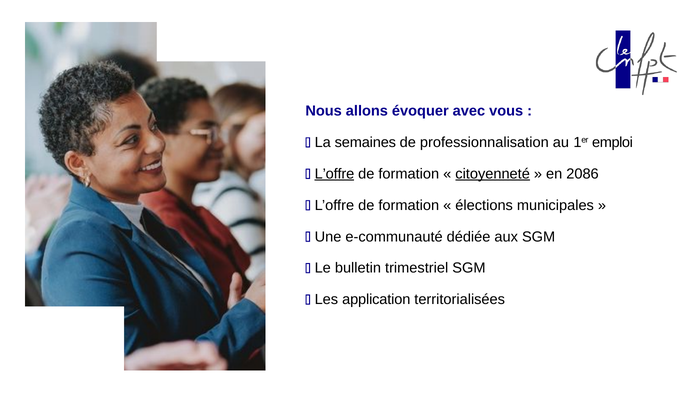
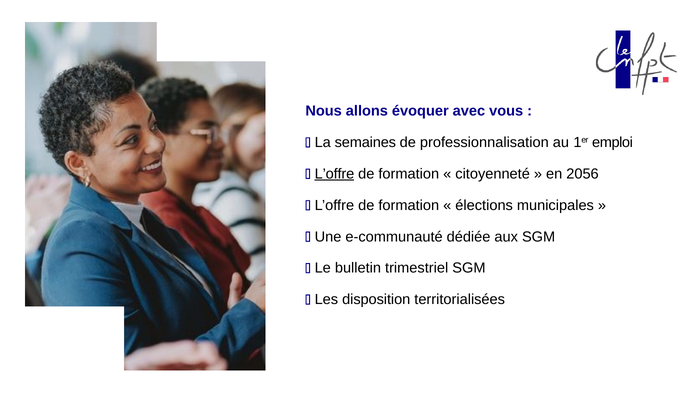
citoyenneté underline: present -> none (493, 174)
2086: 2086 -> 2056 (583, 174)
application: application -> disposition (376, 300)
